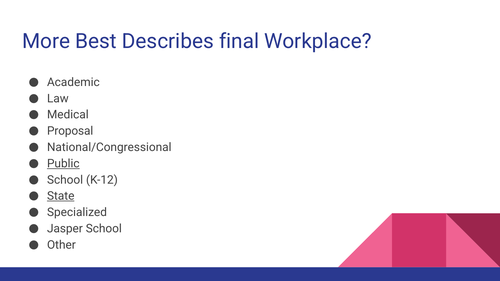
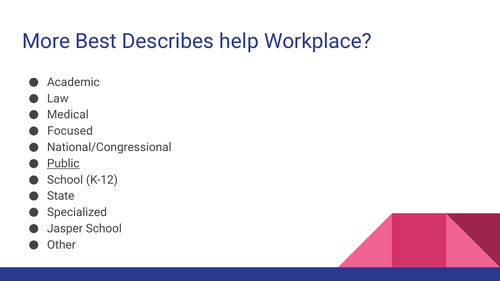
final: final -> help (239, 41)
Proposal: Proposal -> Focused (70, 131)
State underline: present -> none (61, 196)
